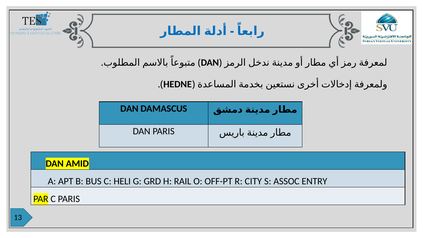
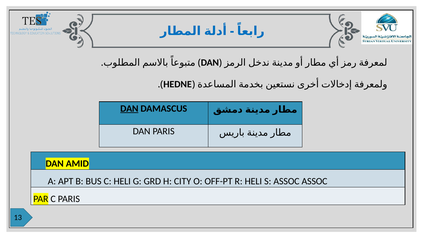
DAN underline: none -> present (129, 108)
RAIL: RAIL -> CITY (183, 181)
R CITY: CITY -> HELI (253, 181)
ASSOC ENTRY: ENTRY -> ASSOC (315, 181)
